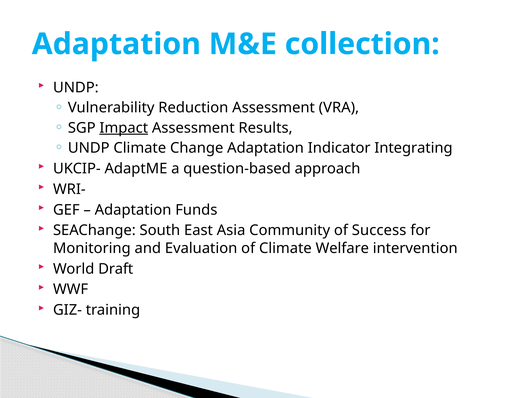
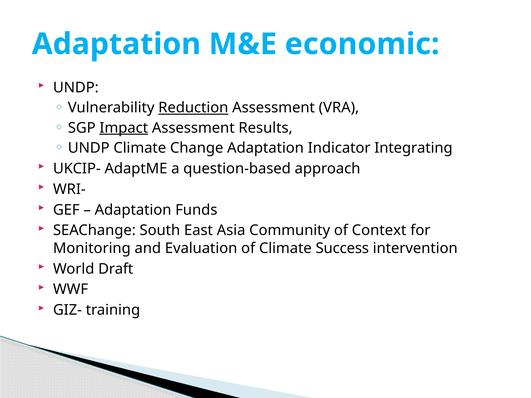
collection: collection -> economic (362, 44)
Reduction underline: none -> present (193, 108)
Success: Success -> Context (379, 231)
Welfare: Welfare -> Success (342, 248)
